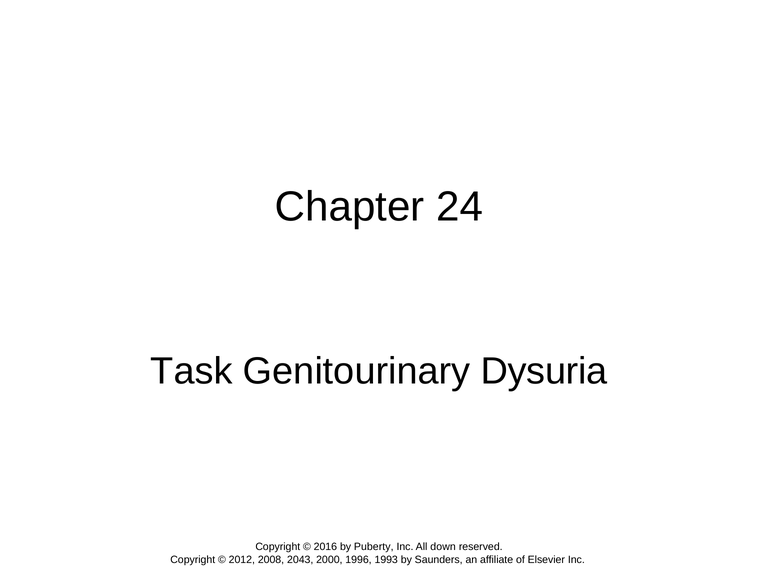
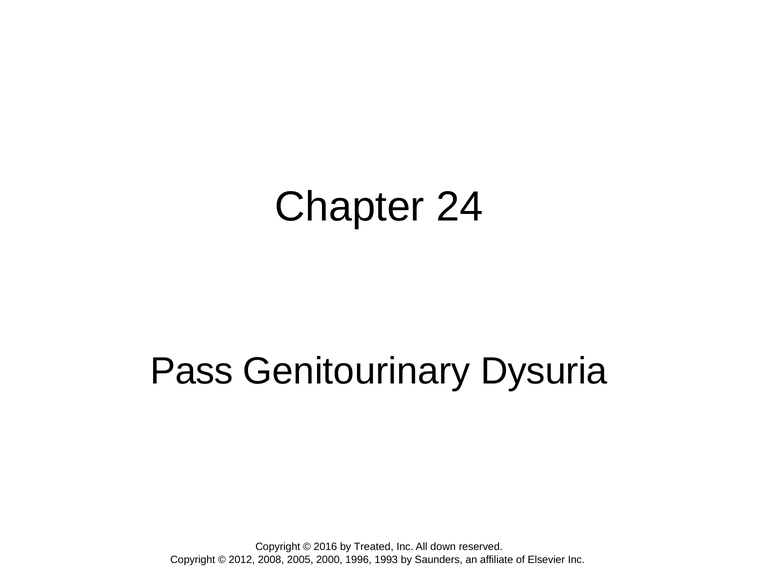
Task: Task -> Pass (192, 371)
Puberty: Puberty -> Treated (374, 546)
2043: 2043 -> 2005 (300, 559)
